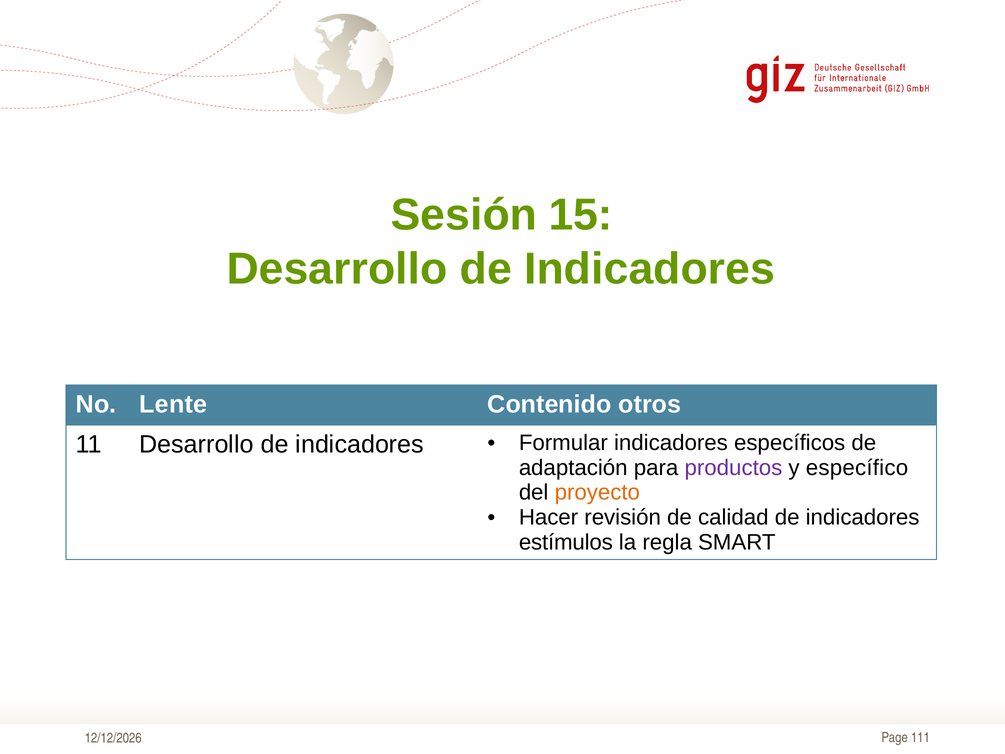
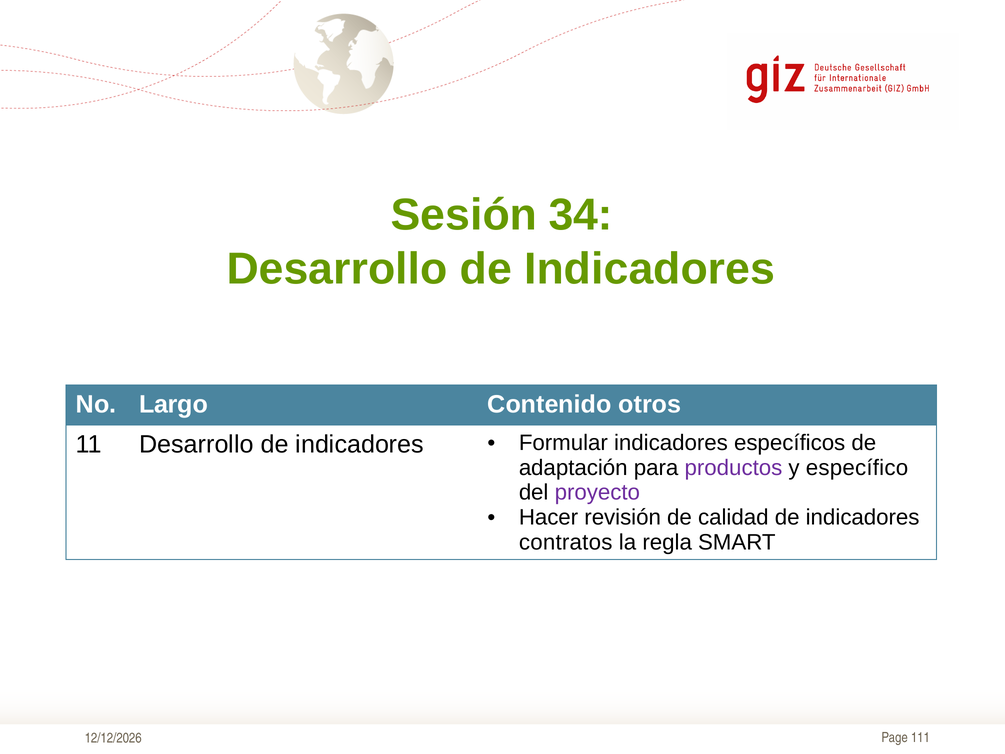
15: 15 -> 34 (581, 215)
Lente: Lente -> Largo (173, 404)
proyecto colour: orange -> purple (597, 492)
estímulos: estímulos -> contratos (566, 542)
